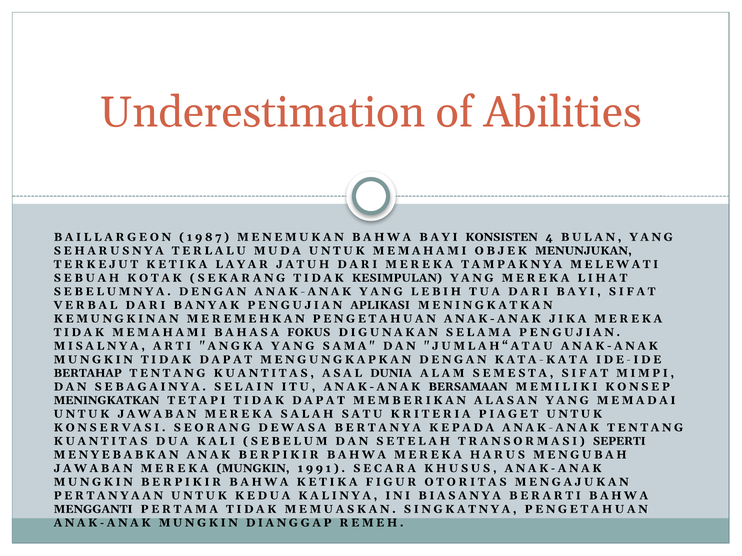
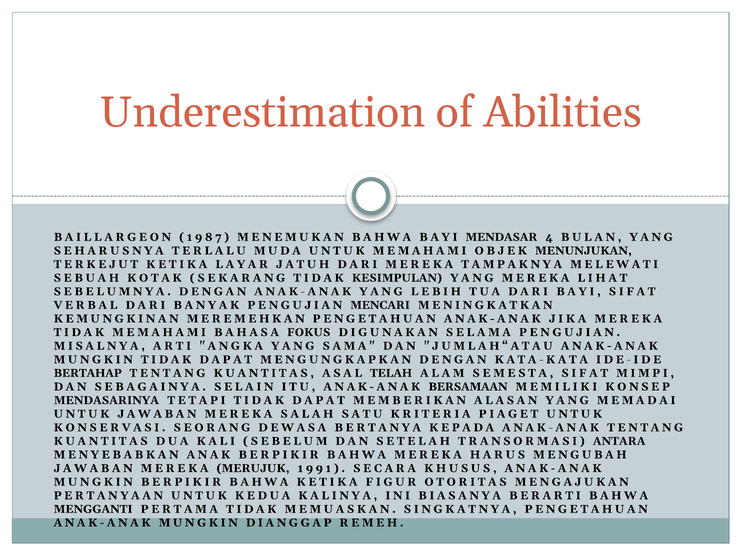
KONSISTEN: KONSISTEN -> MENDASAR (501, 237)
APLIKASI: APLIKASI -> MENCARI (380, 305)
DUNIA: DUNIA -> TELAH (391, 373)
MENINGKATKAN: MENINGKATKAN -> MENDASARINYA (106, 401)
SEPERTI: SEPERTI -> ANTARA (619, 442)
MEREKA MUNGKIN: MUNGKIN -> MERUJUK (253, 469)
